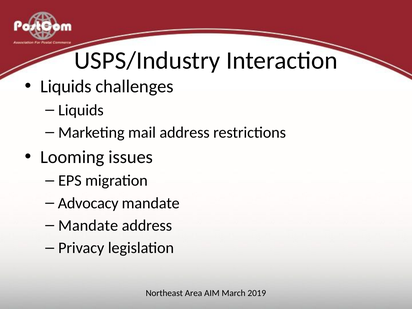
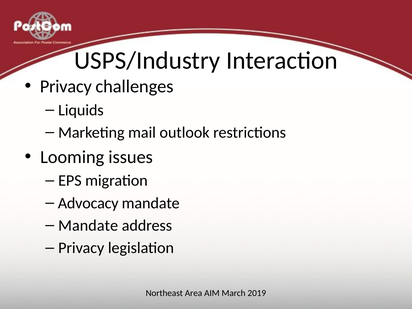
Liquids: Liquids -> Privacy (66, 86)
mail address: address -> outlook (185, 133)
